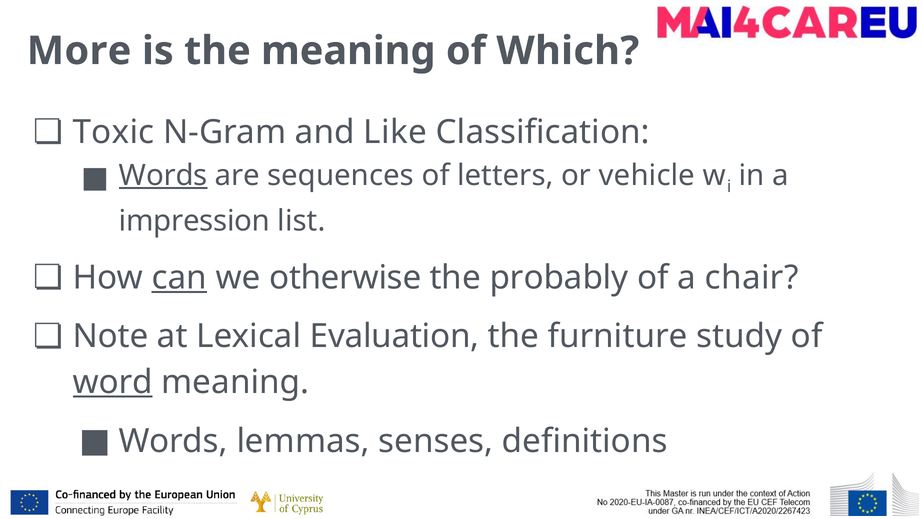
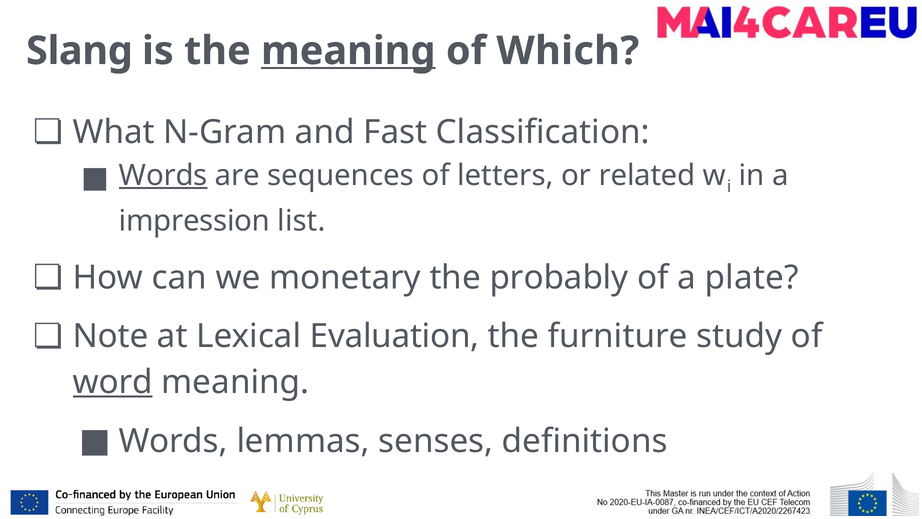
More: More -> Slang (79, 51)
meaning underline: none -> present (348, 51)
Toxic: Toxic -> What (114, 132)
Like: Like -> Fast (395, 132)
vehicle: vehicle -> related (647, 175)
can underline: present -> none (179, 277)
otherwise: otherwise -> monetary (345, 277)
chair: chair -> plate (752, 277)
